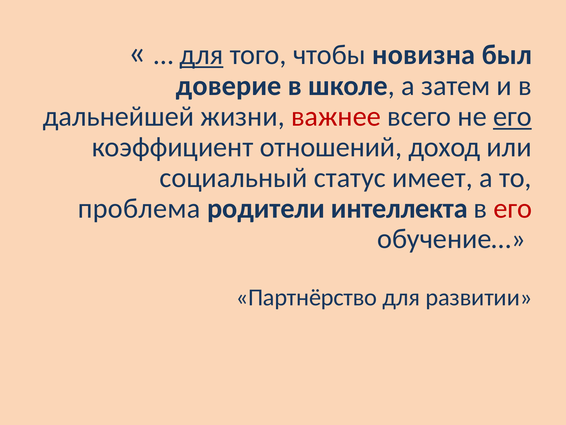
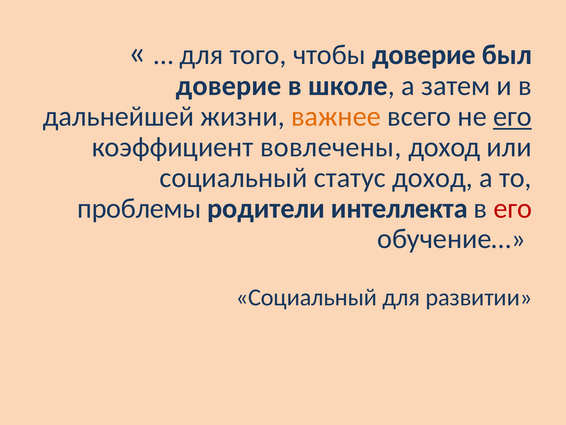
для underline: present -> none (201, 55)
чтобы новизна: новизна -> доверие (424, 55)
важнее colour: red -> orange (336, 116)
отношений: отношений -> вовлечены (331, 147)
статус имеет: имеет -> доход (433, 178)
проблема: проблема -> проблемы (139, 208)
Партнёрство: Партнёрство -> Социальный (306, 297)
